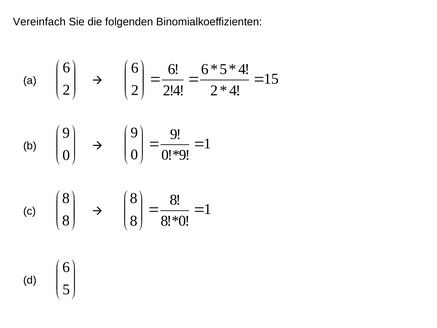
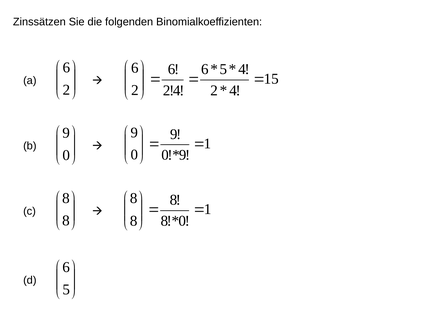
Vereinfach: Vereinfach -> Zinssätzen (39, 22)
